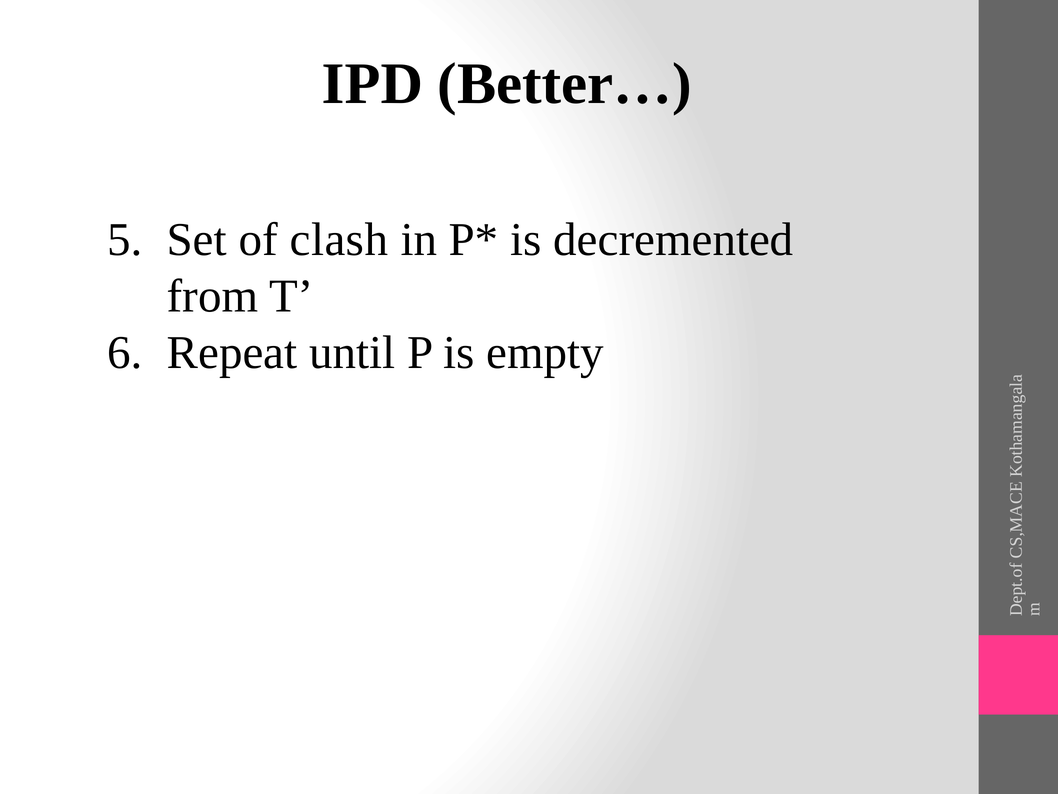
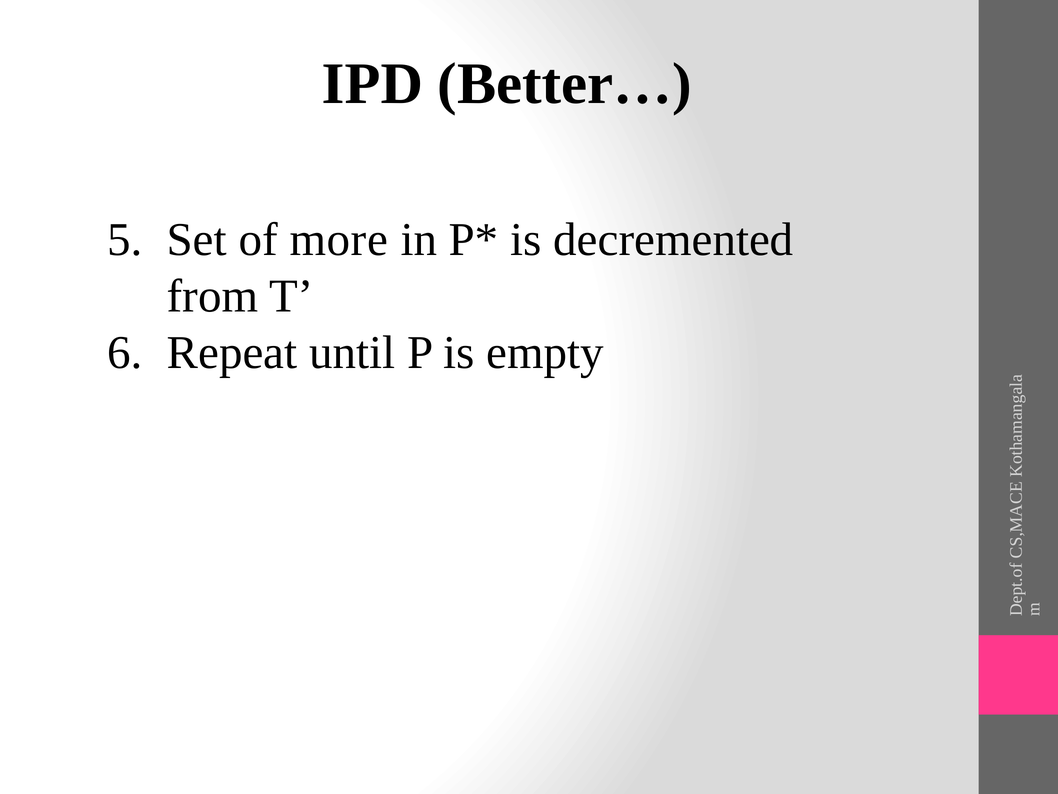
clash: clash -> more (339, 239)
